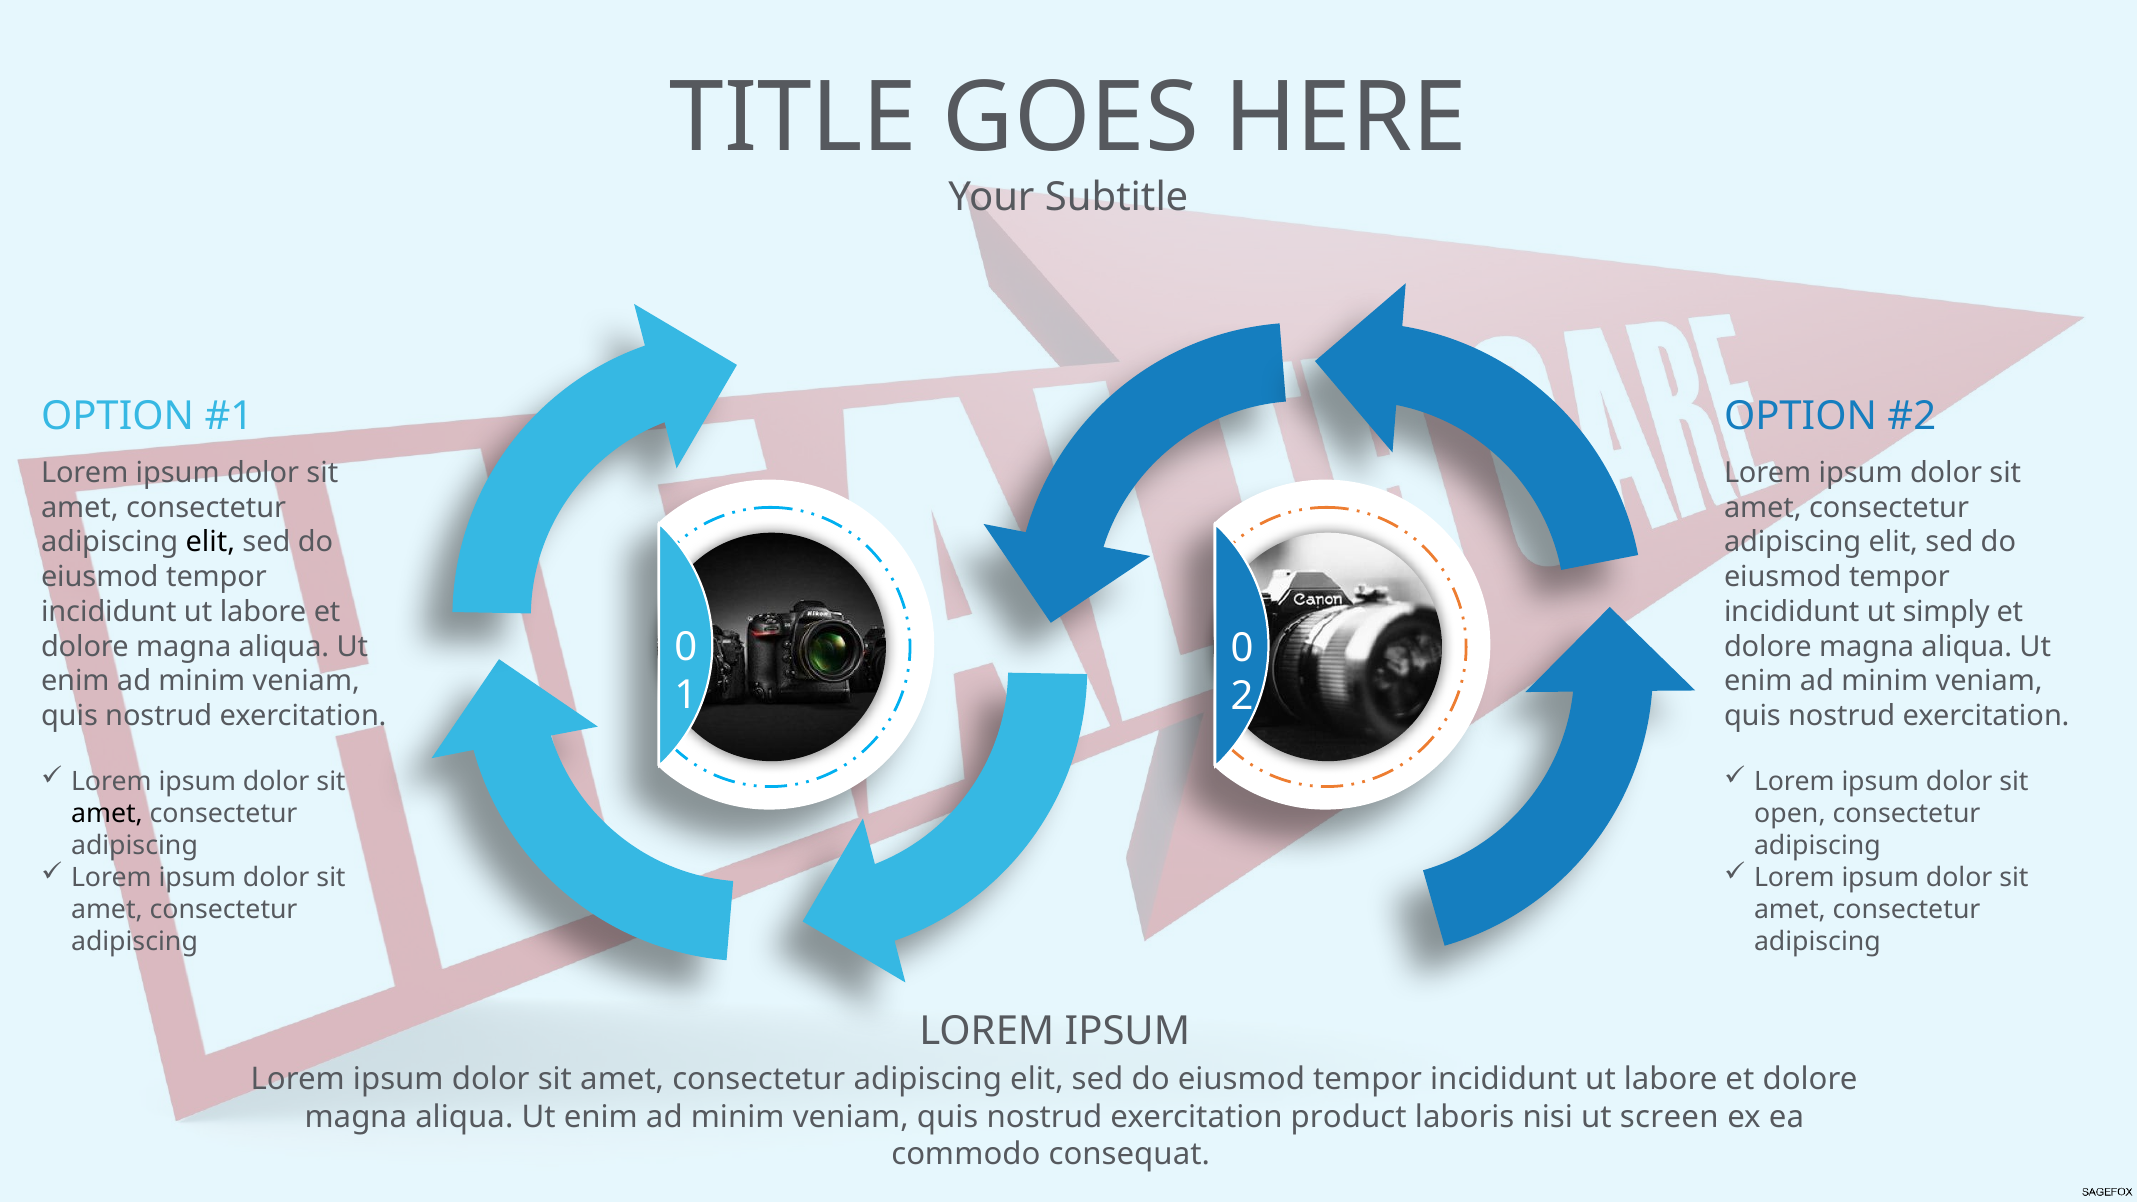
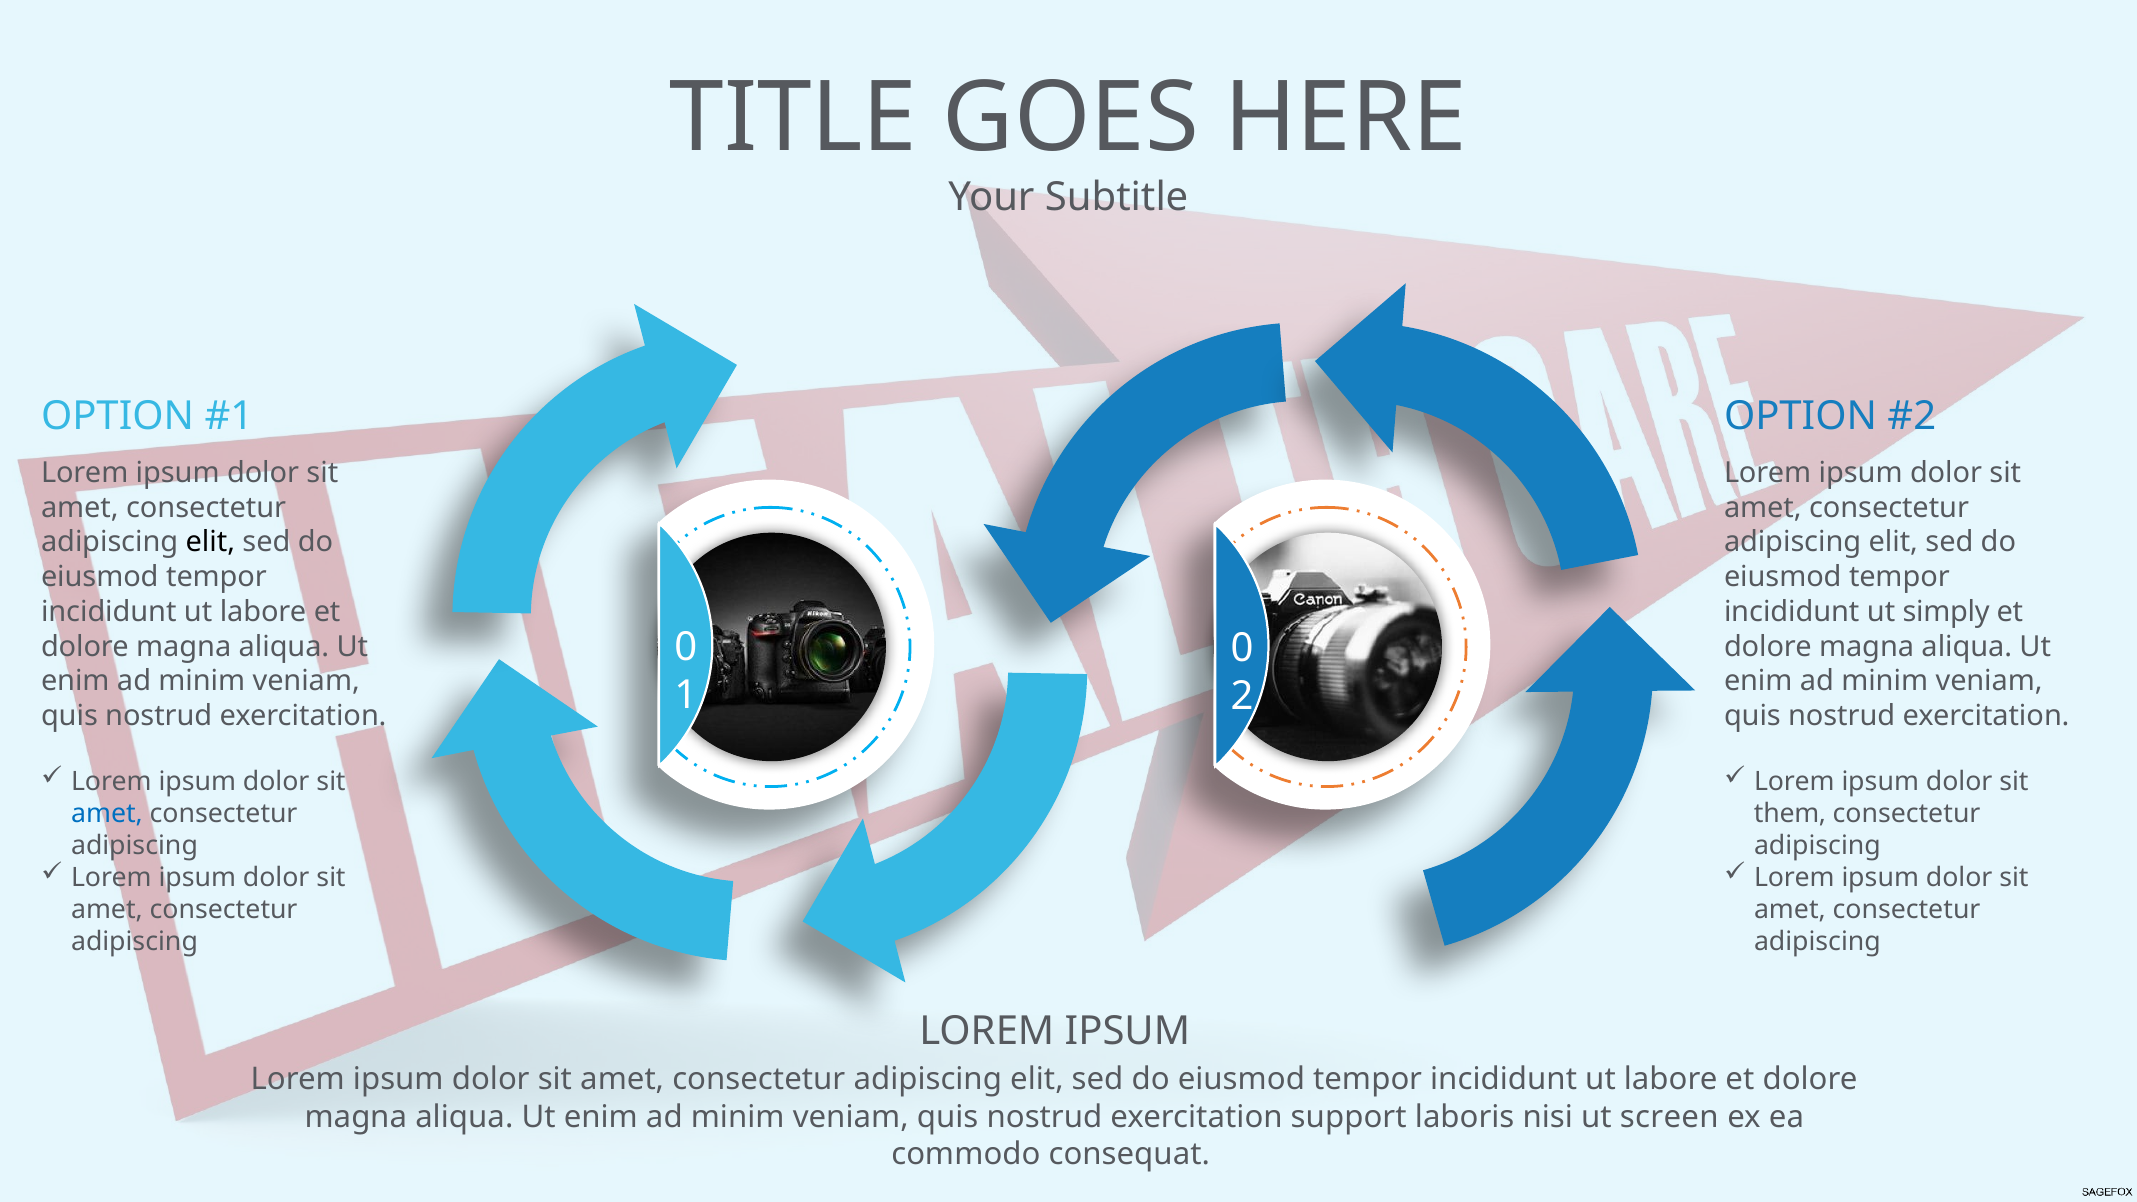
amet colour: black -> blue (107, 814)
open: open -> them (1790, 814)
product: product -> support (1349, 1117)
